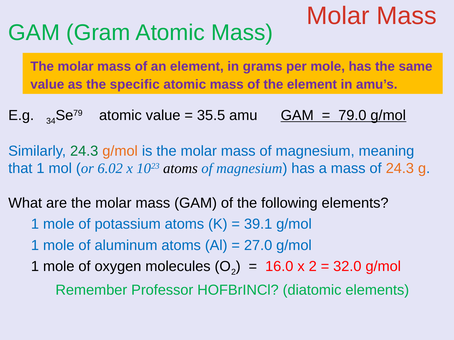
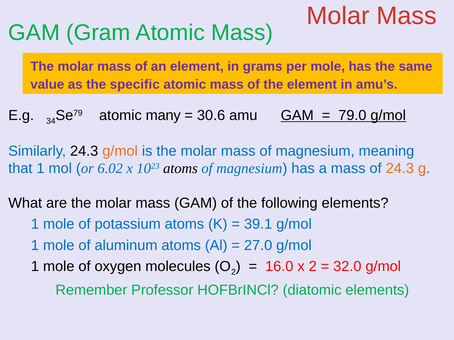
atomic value: value -> many (163, 115)
35.5: 35.5 -> 30.6 (211, 115)
24.3 colour: green -> black (84, 151)
